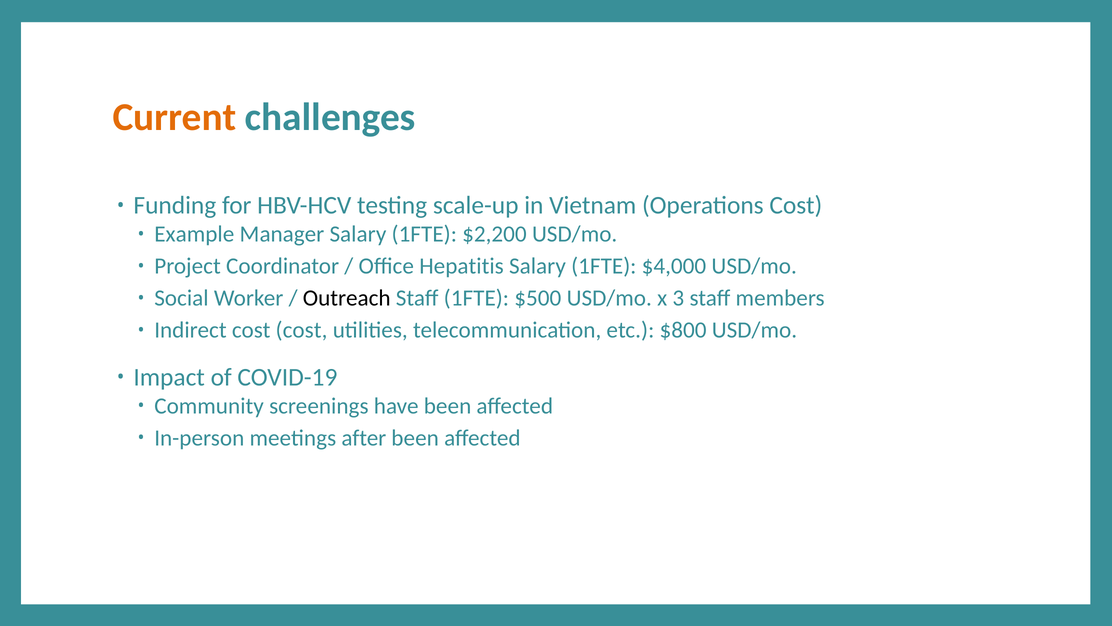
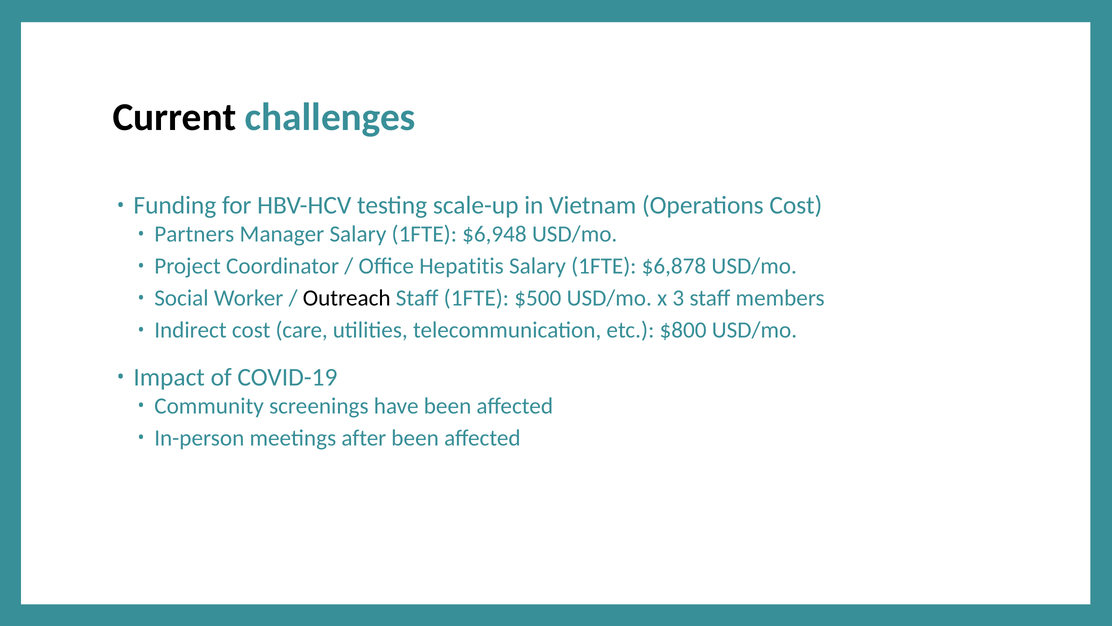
Current colour: orange -> black (174, 117)
Example: Example -> Partners (194, 234)
$2,200: $2,200 -> $6,948 (494, 234)
$4,000: $4,000 -> $6,878 (674, 266)
cost cost: cost -> care (302, 330)
